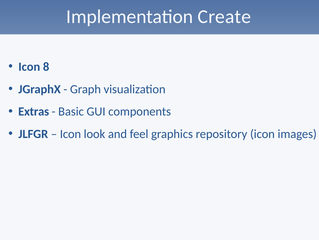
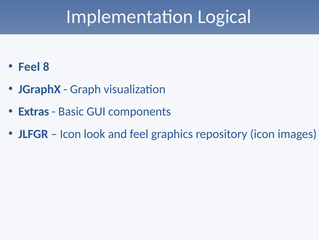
Create: Create -> Logical (224, 17)
Icon: Icon -> Feel (29, 67)
